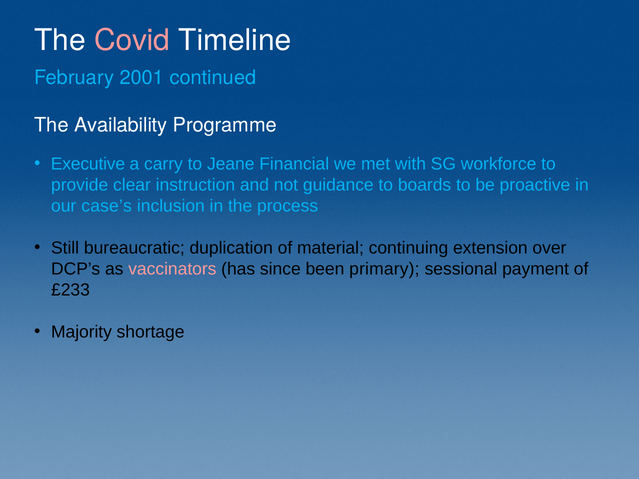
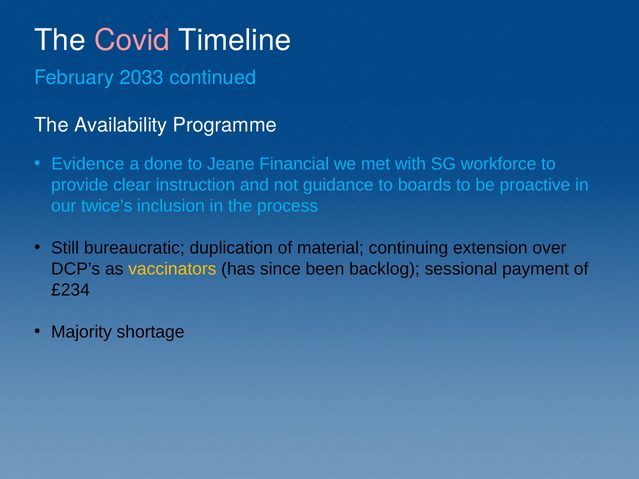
2001: 2001 -> 2033 (142, 78)
Executive: Executive -> Evidence (88, 164)
carry: carry -> done (163, 164)
case’s: case’s -> twice’s (107, 206)
vaccinators colour: pink -> yellow (172, 269)
primary: primary -> backlog (384, 269)
£233: £233 -> £234 (70, 290)
